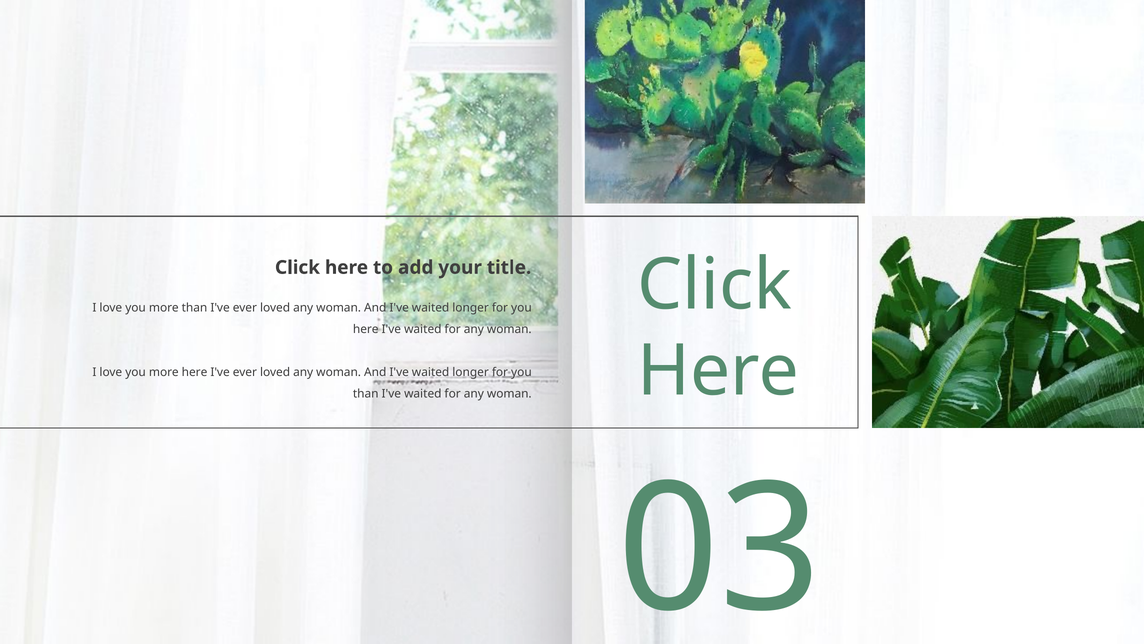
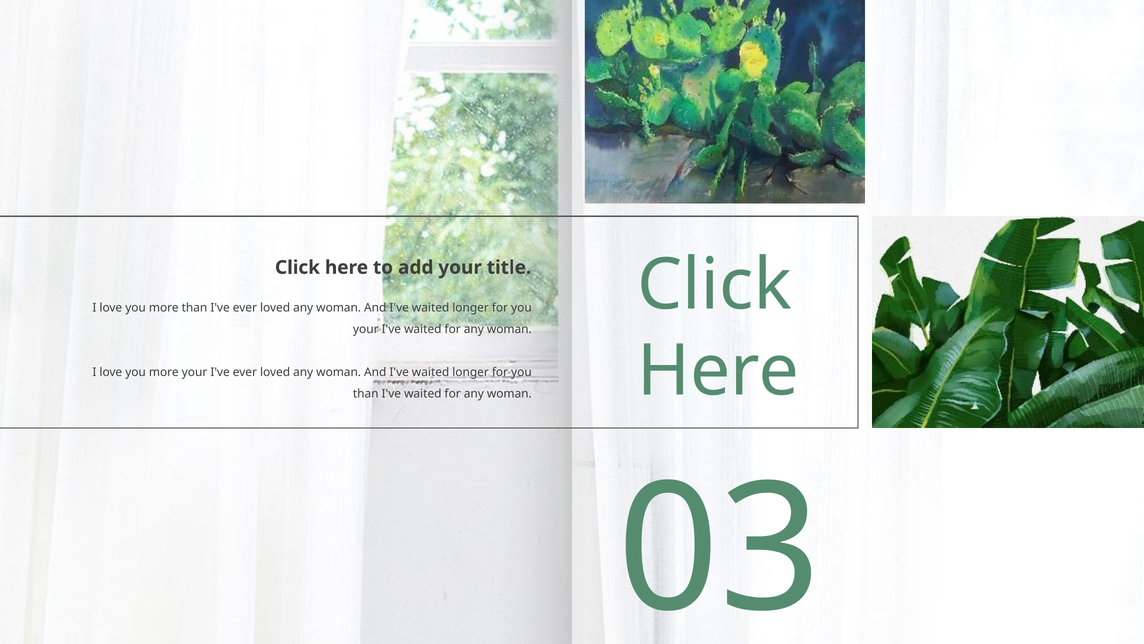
here: here -> your (366, 329)
more here: here -> your (195, 372)
